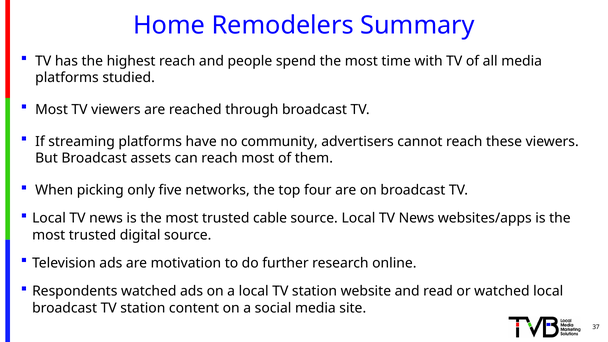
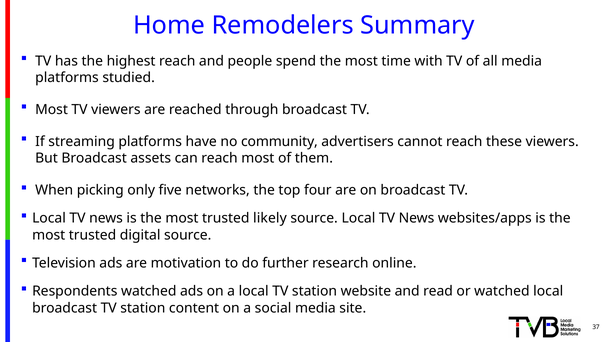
cable: cable -> likely (270, 218)
